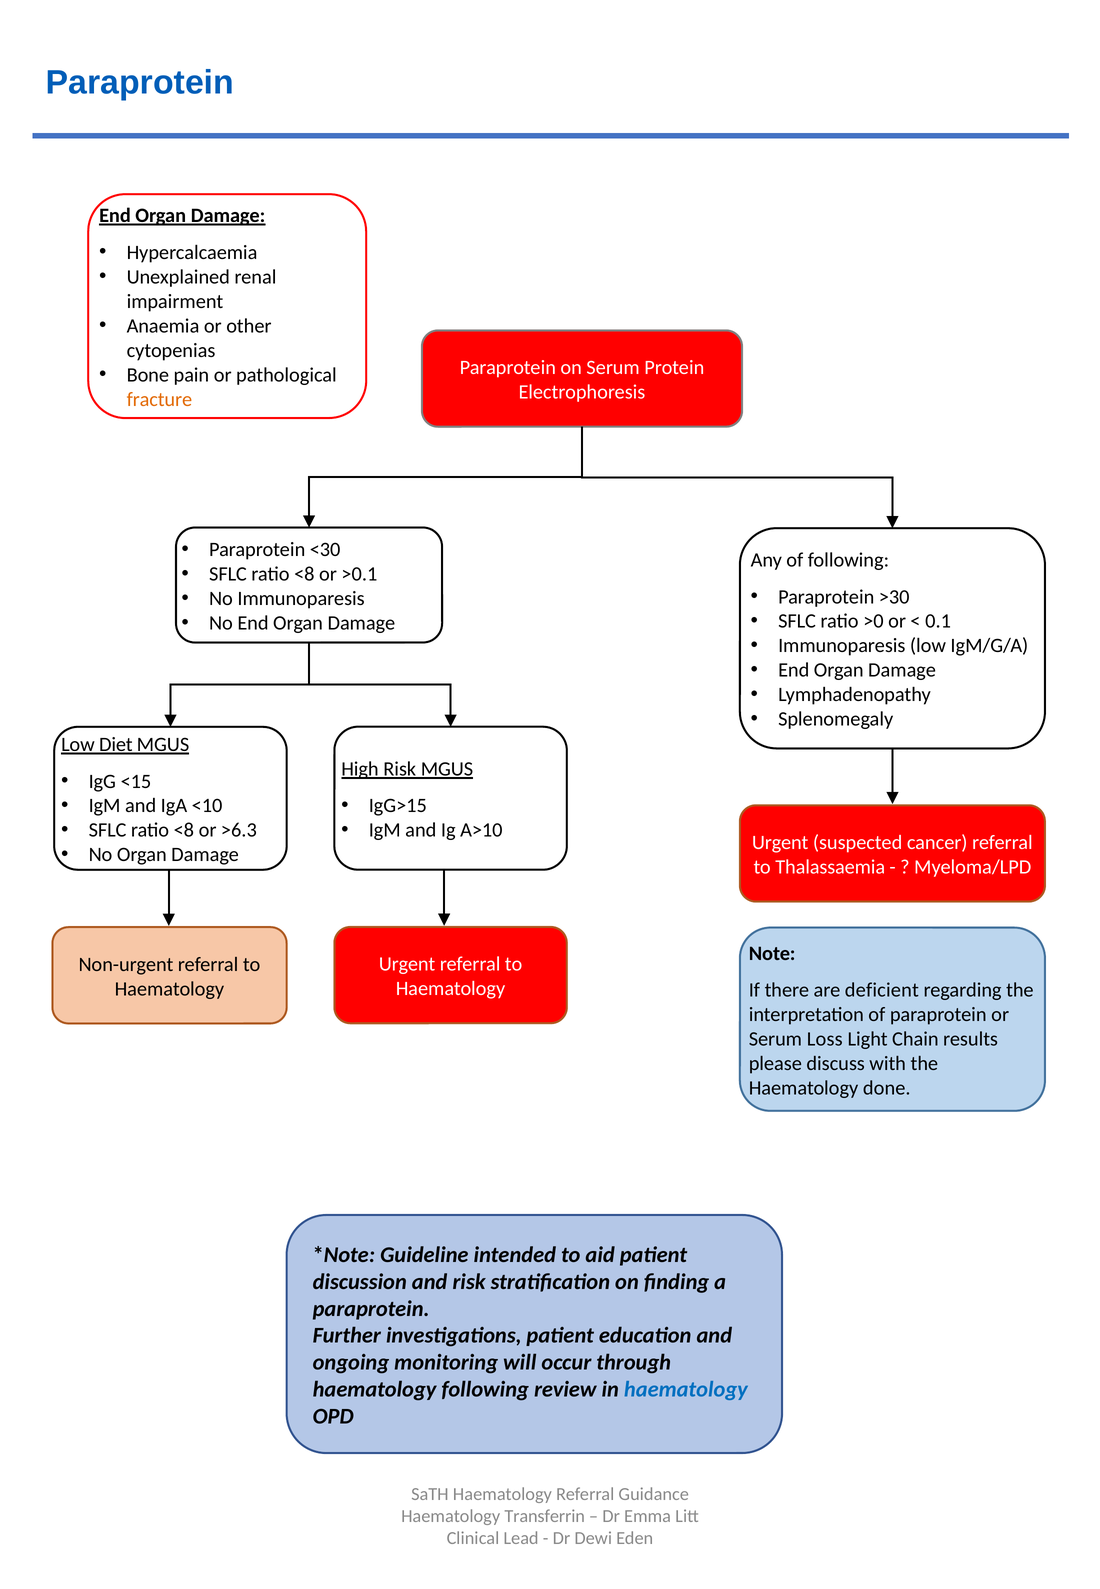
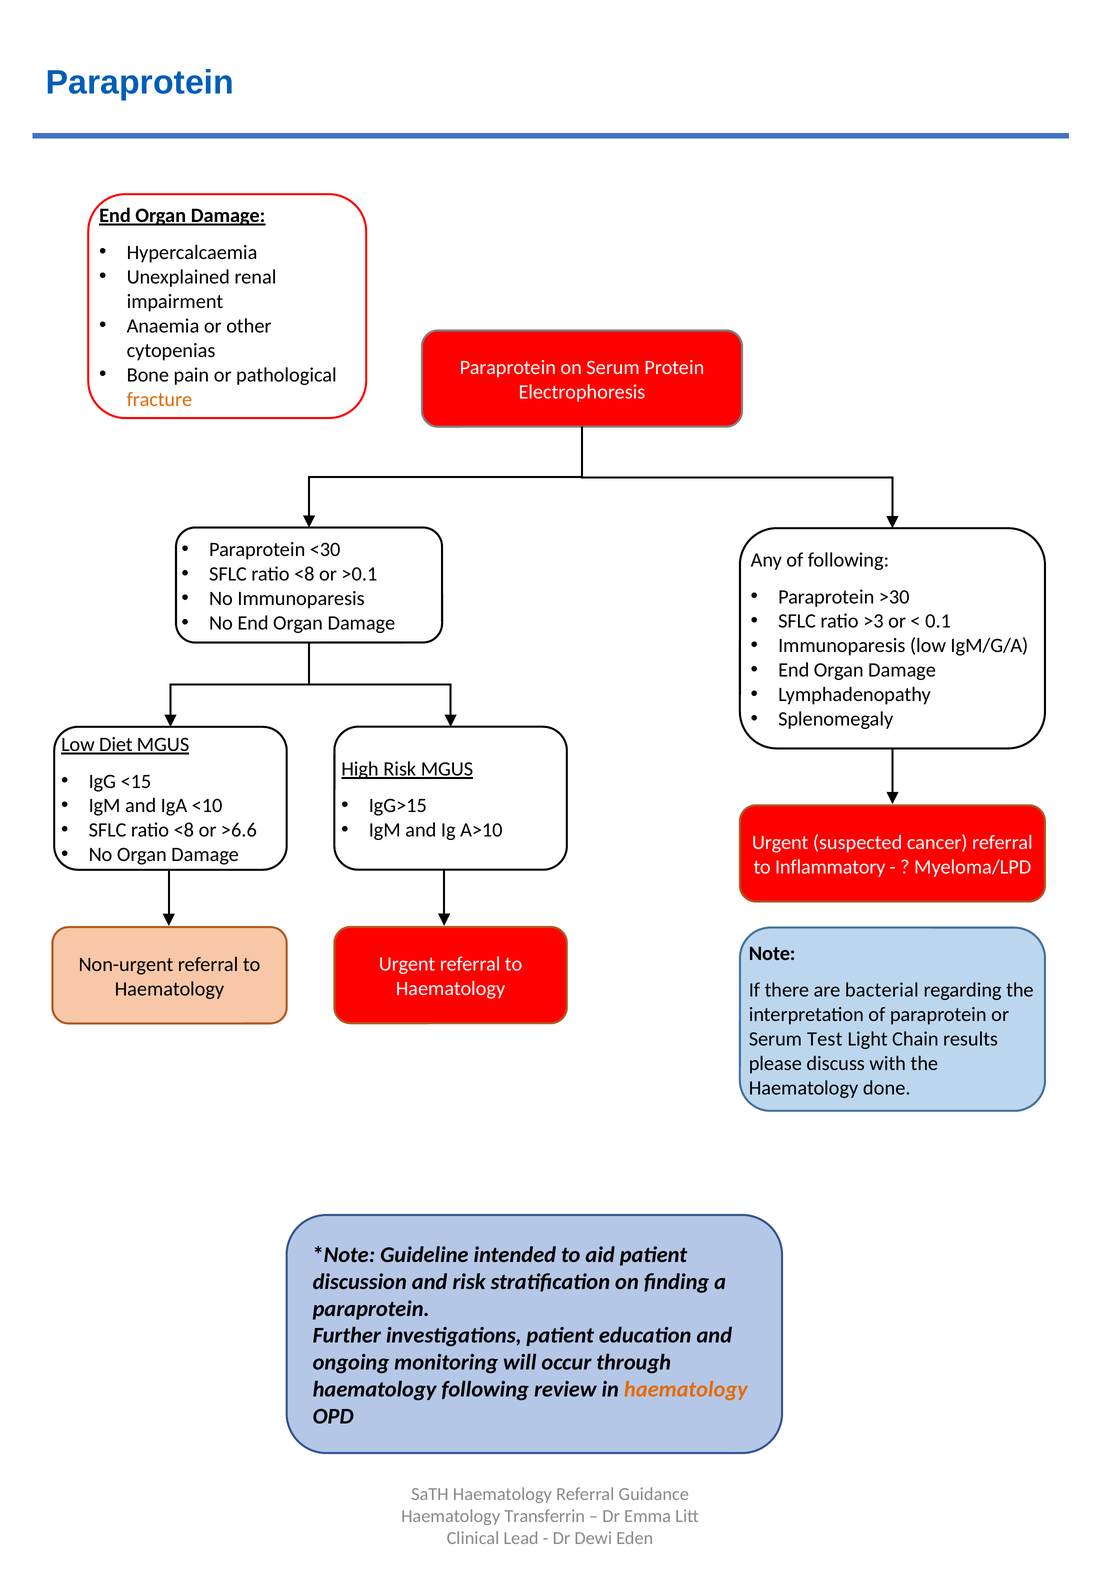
>0: >0 -> >3 (873, 621)
>6.3: >6.3 -> >6.6 (239, 830)
Thalassaemia: Thalassaemia -> Inflammatory (830, 867)
deficient: deficient -> bacterial (882, 990)
Loss: Loss -> Test (825, 1039)
haematology colour: blue -> orange (686, 1389)
